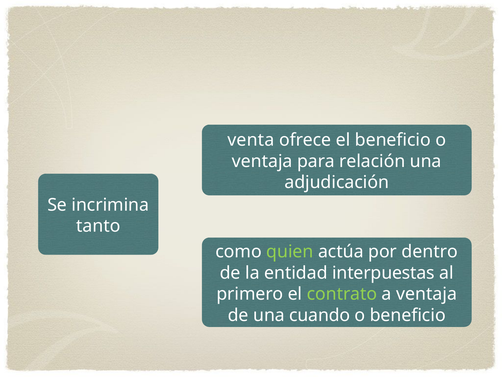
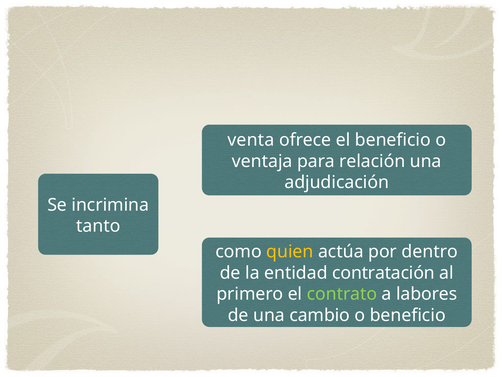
quien colour: light green -> yellow (290, 251)
interpuestas: interpuestas -> contratación (383, 273)
a ventaja: ventaja -> labores (427, 294)
cuando: cuando -> cambio (320, 315)
